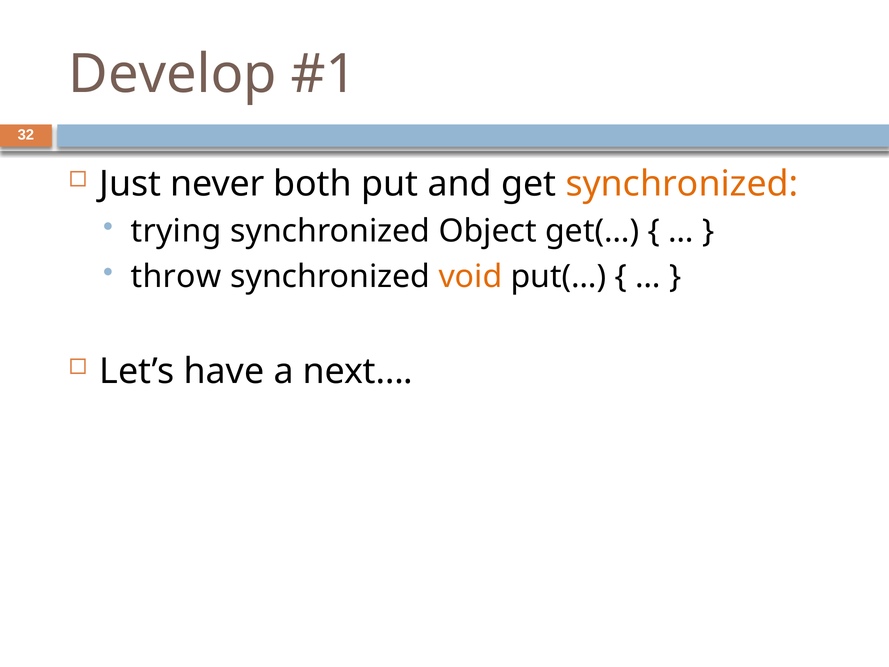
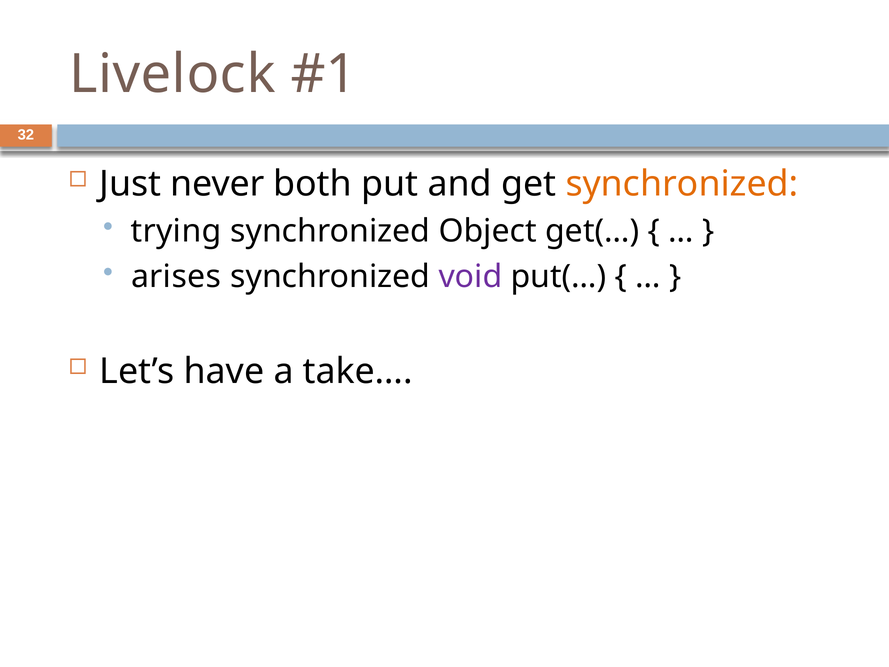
Develop: Develop -> Livelock (172, 74)
throw: throw -> arises (176, 277)
void colour: orange -> purple (470, 277)
next…: next… -> take… (358, 372)
